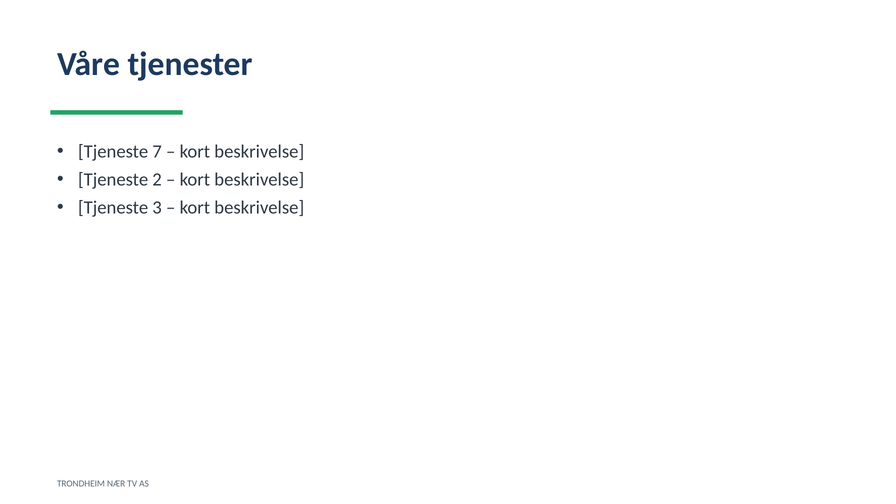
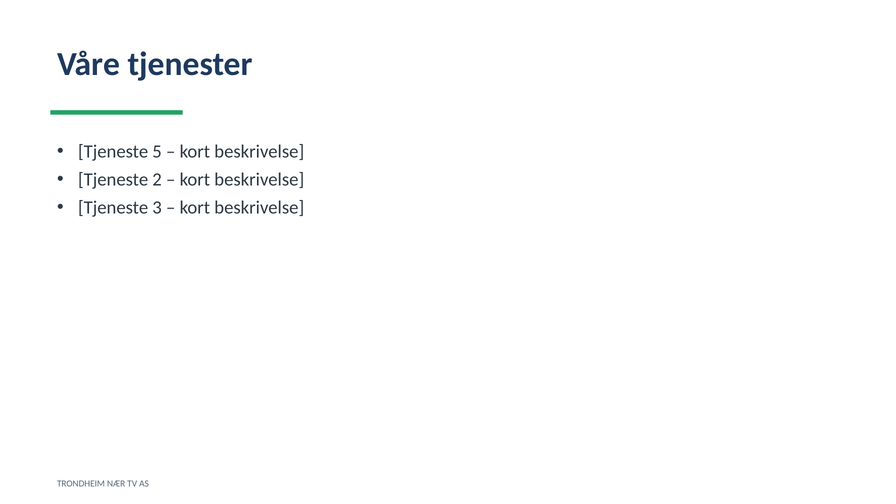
7: 7 -> 5 (157, 152)
